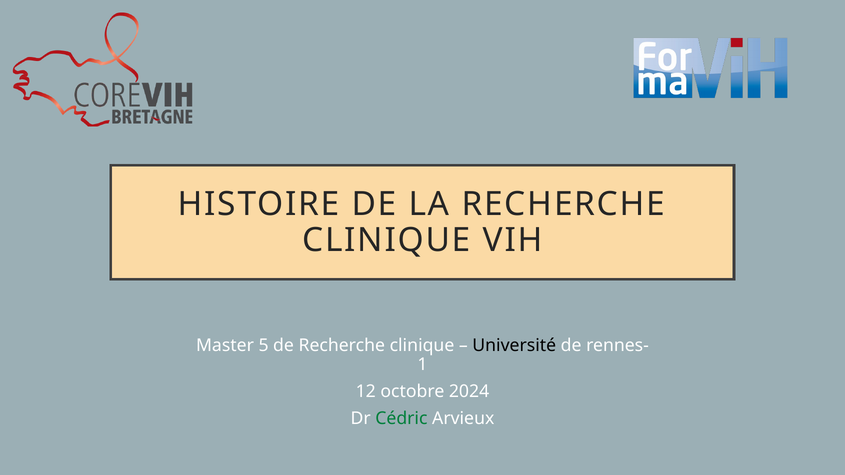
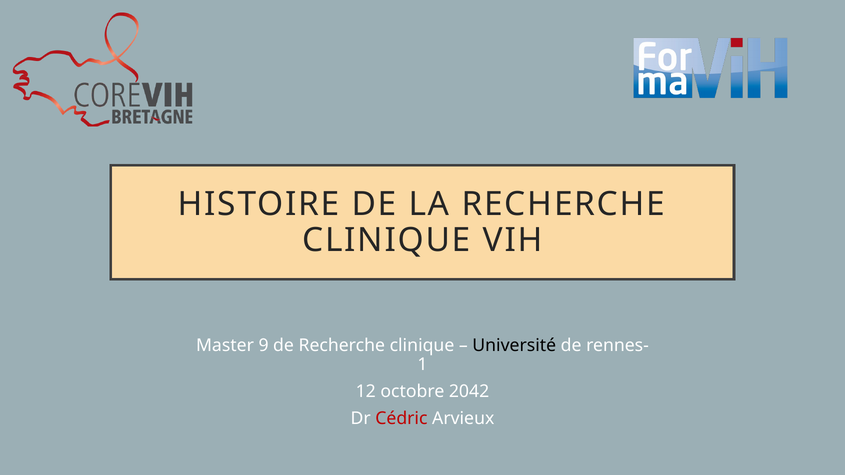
5: 5 -> 9 (264, 346)
2024: 2024 -> 2042 (469, 392)
Cédric colour: green -> red (401, 419)
